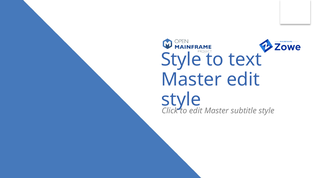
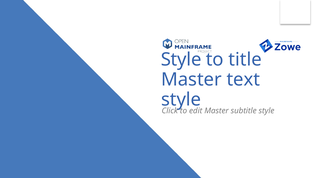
text: text -> title (245, 60)
Master edit: edit -> text (243, 80)
